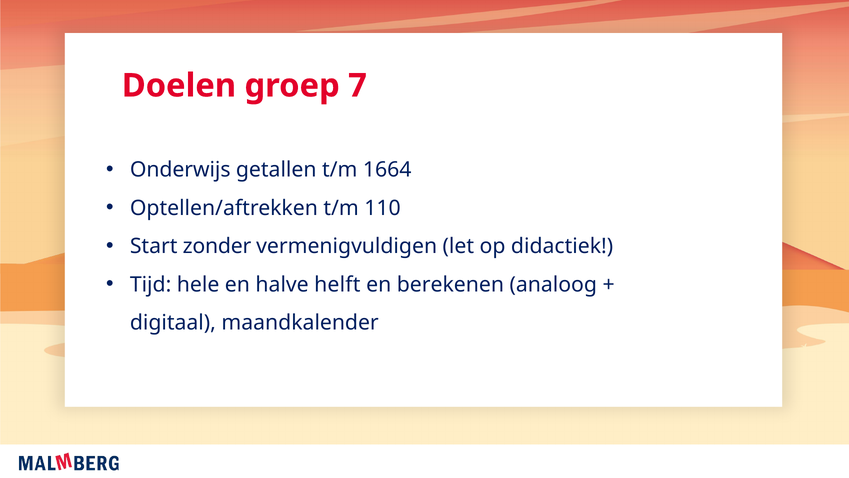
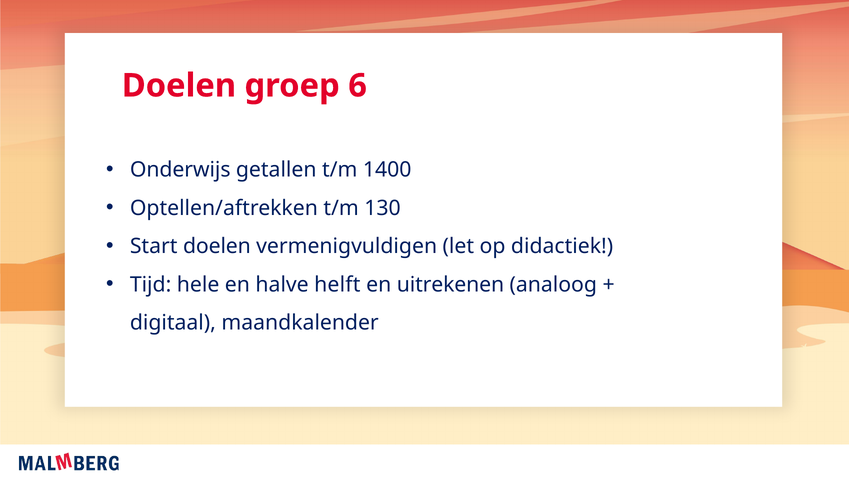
7: 7 -> 6 (358, 86)
1664: 1664 -> 1400 (387, 170)
110: 110 -> 130 (383, 208)
Start zonder: zonder -> doelen (217, 246)
berekenen: berekenen -> uitrekenen (450, 284)
